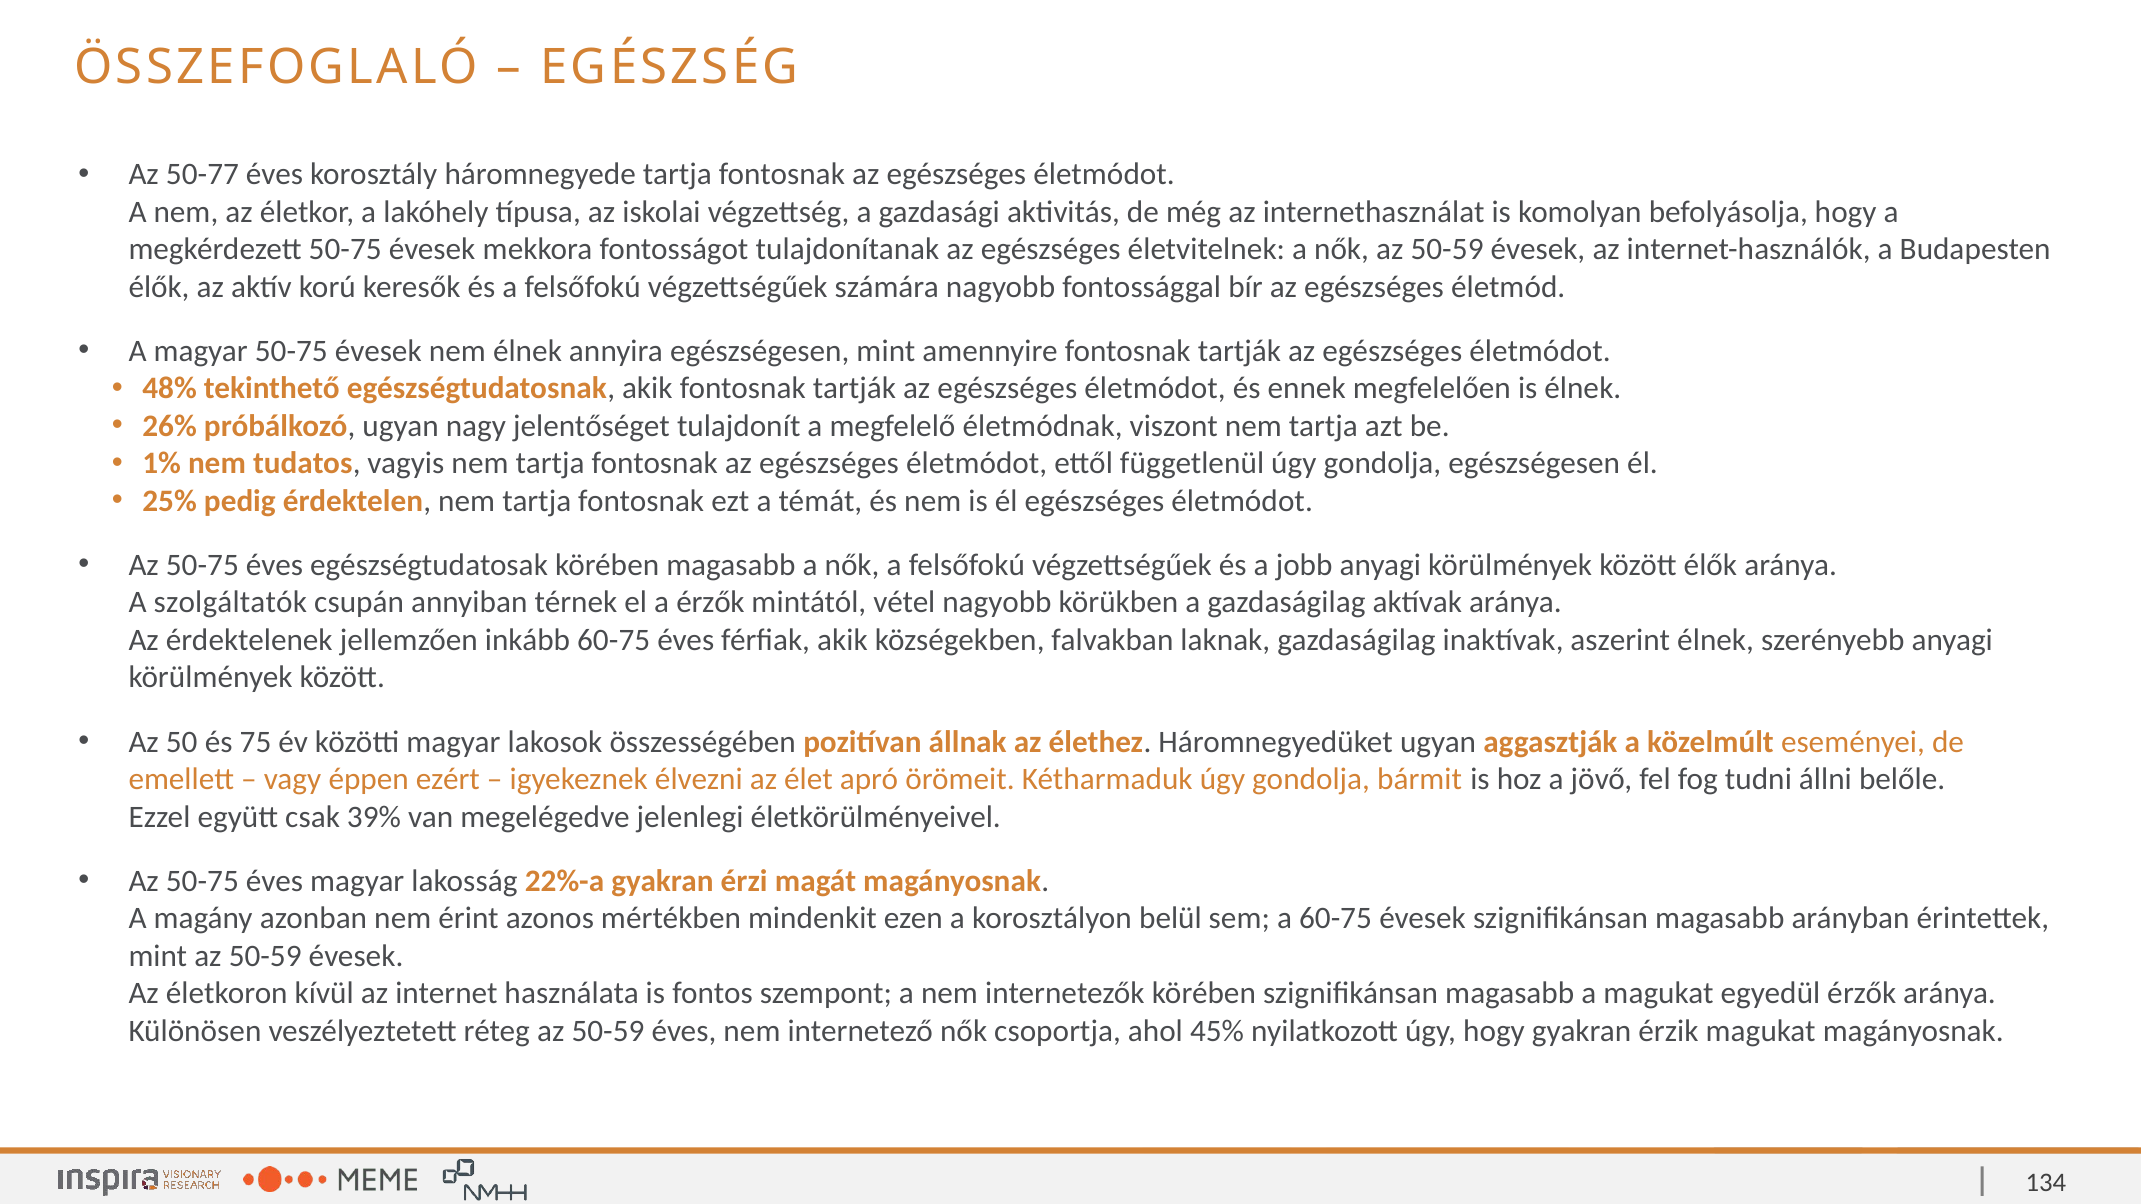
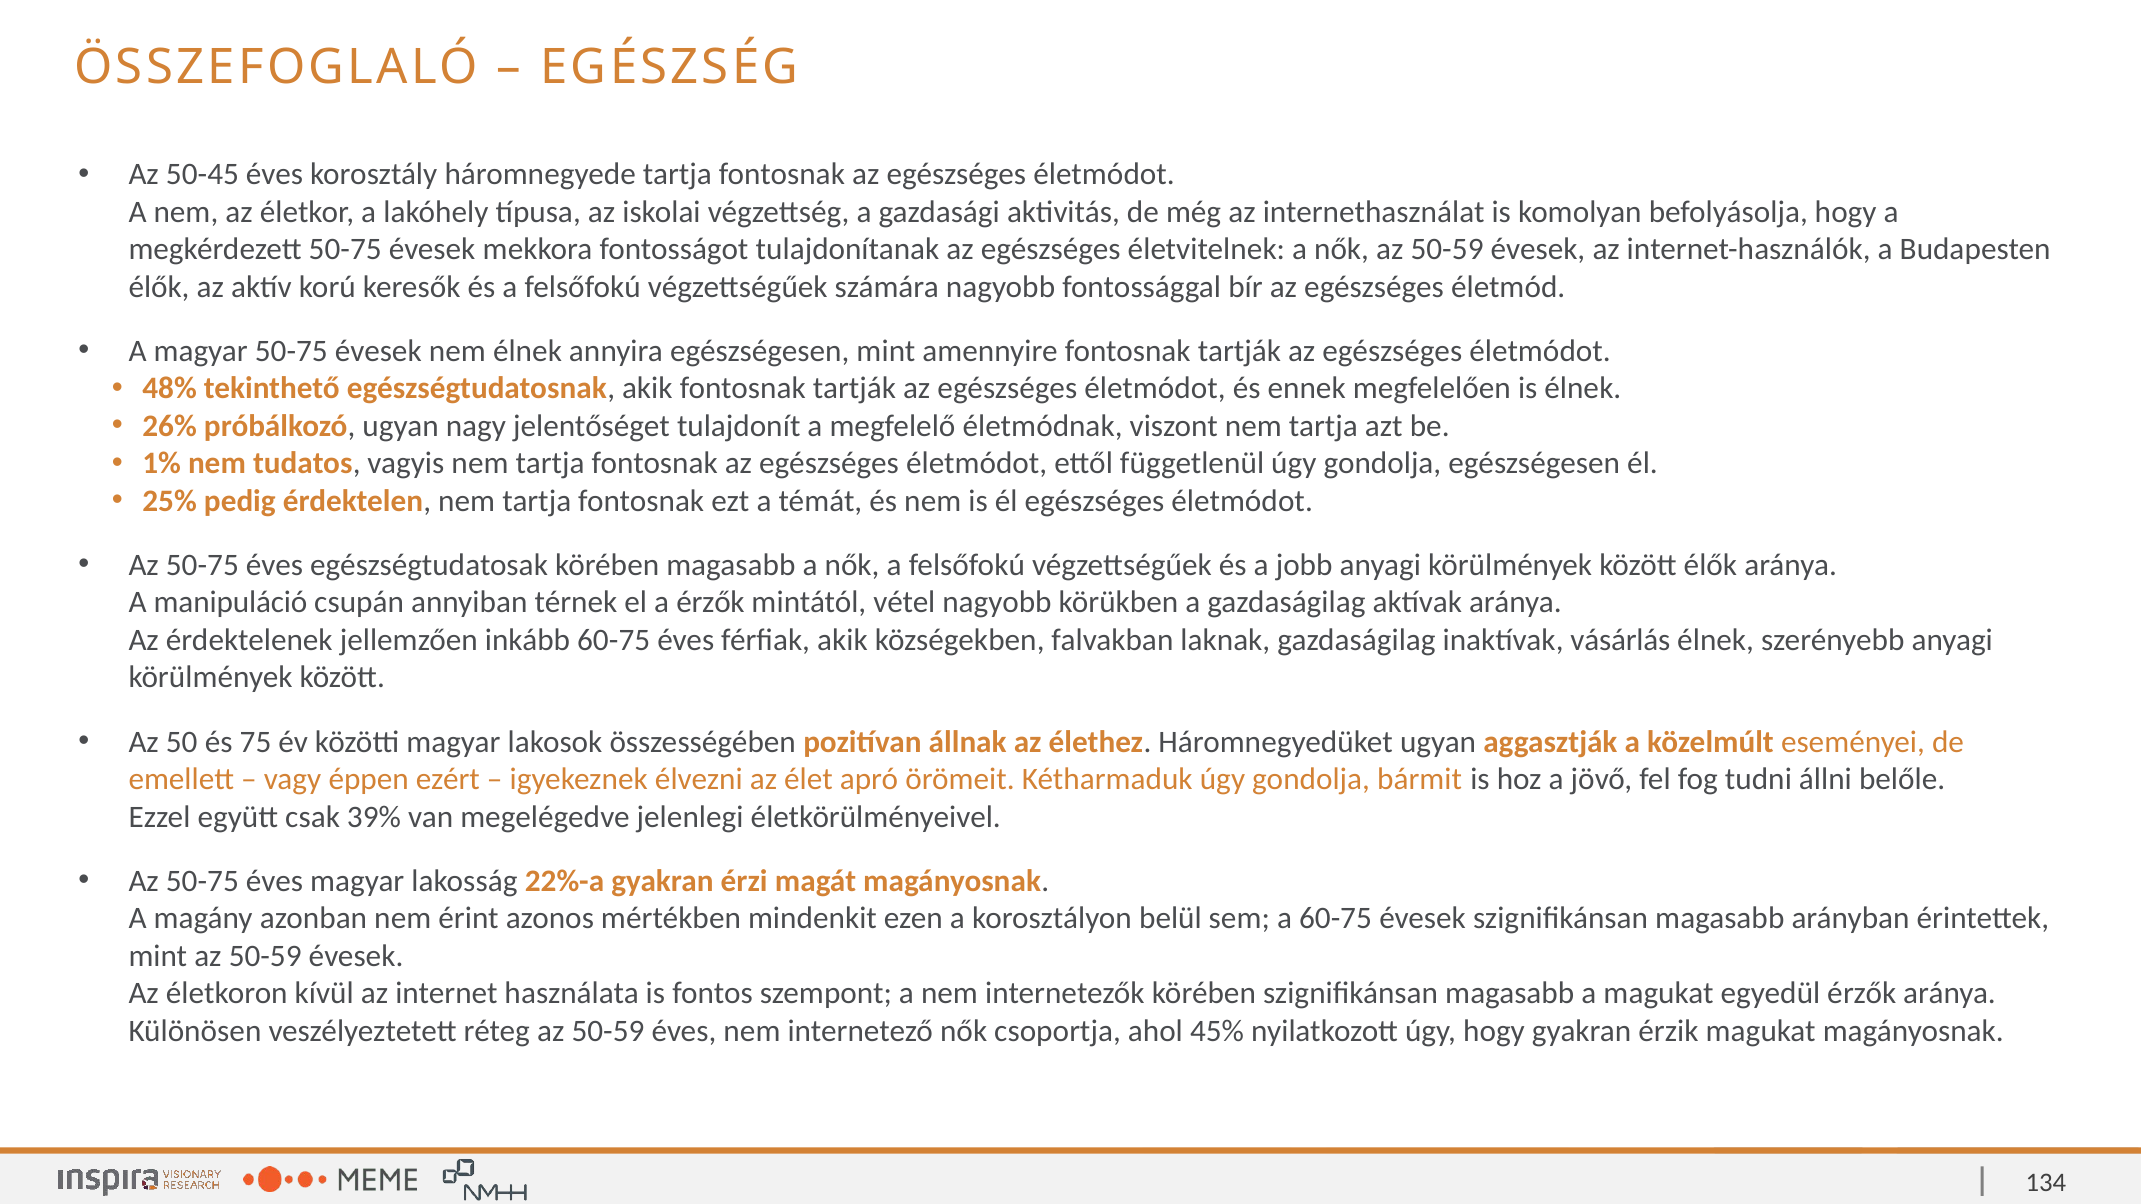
50-77: 50-77 -> 50-45 (202, 174)
szolgáltatók: szolgáltatók -> manipuláció (231, 603)
aszerint: aszerint -> vásárlás (1620, 640)
